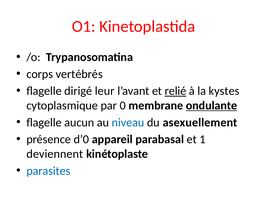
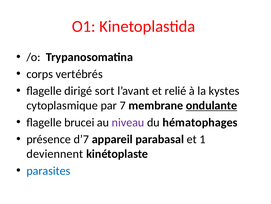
leur: leur -> sort (105, 91)
relié underline: present -> none (175, 91)
0: 0 -> 7 (123, 105)
aucun: aucun -> brucei (79, 122)
niveau colour: blue -> purple (128, 122)
asexuellement: asexuellement -> hématophages (200, 122)
d’0: d’0 -> d’7 (81, 139)
